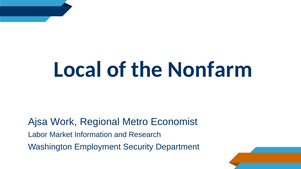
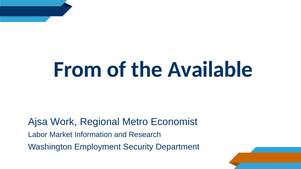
Local: Local -> From (78, 70)
Nonfarm: Nonfarm -> Available (210, 70)
